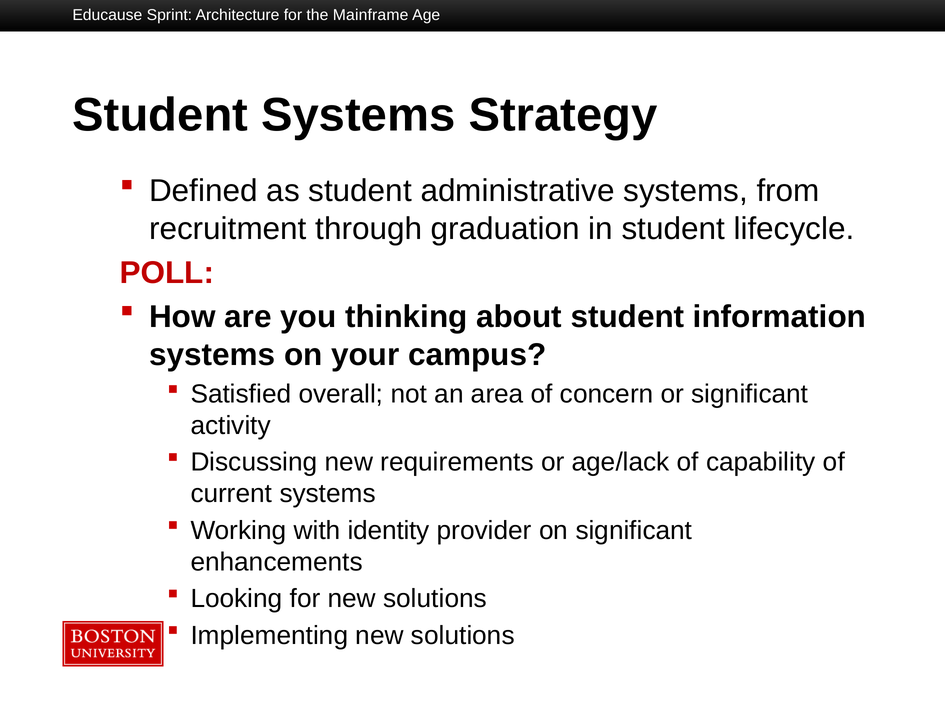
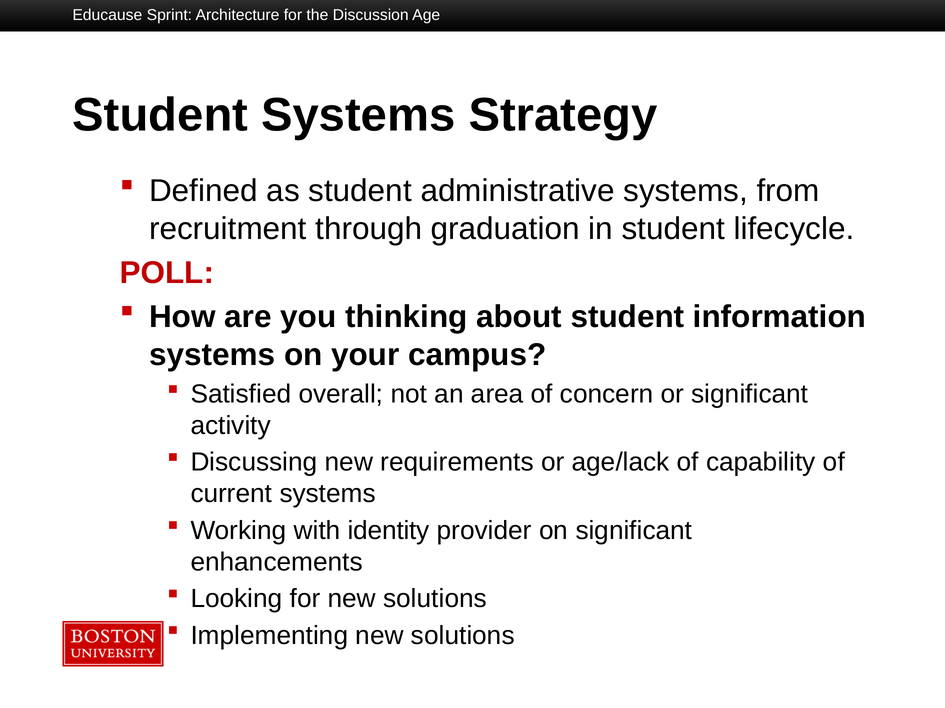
Mainframe: Mainframe -> Discussion (371, 15)
